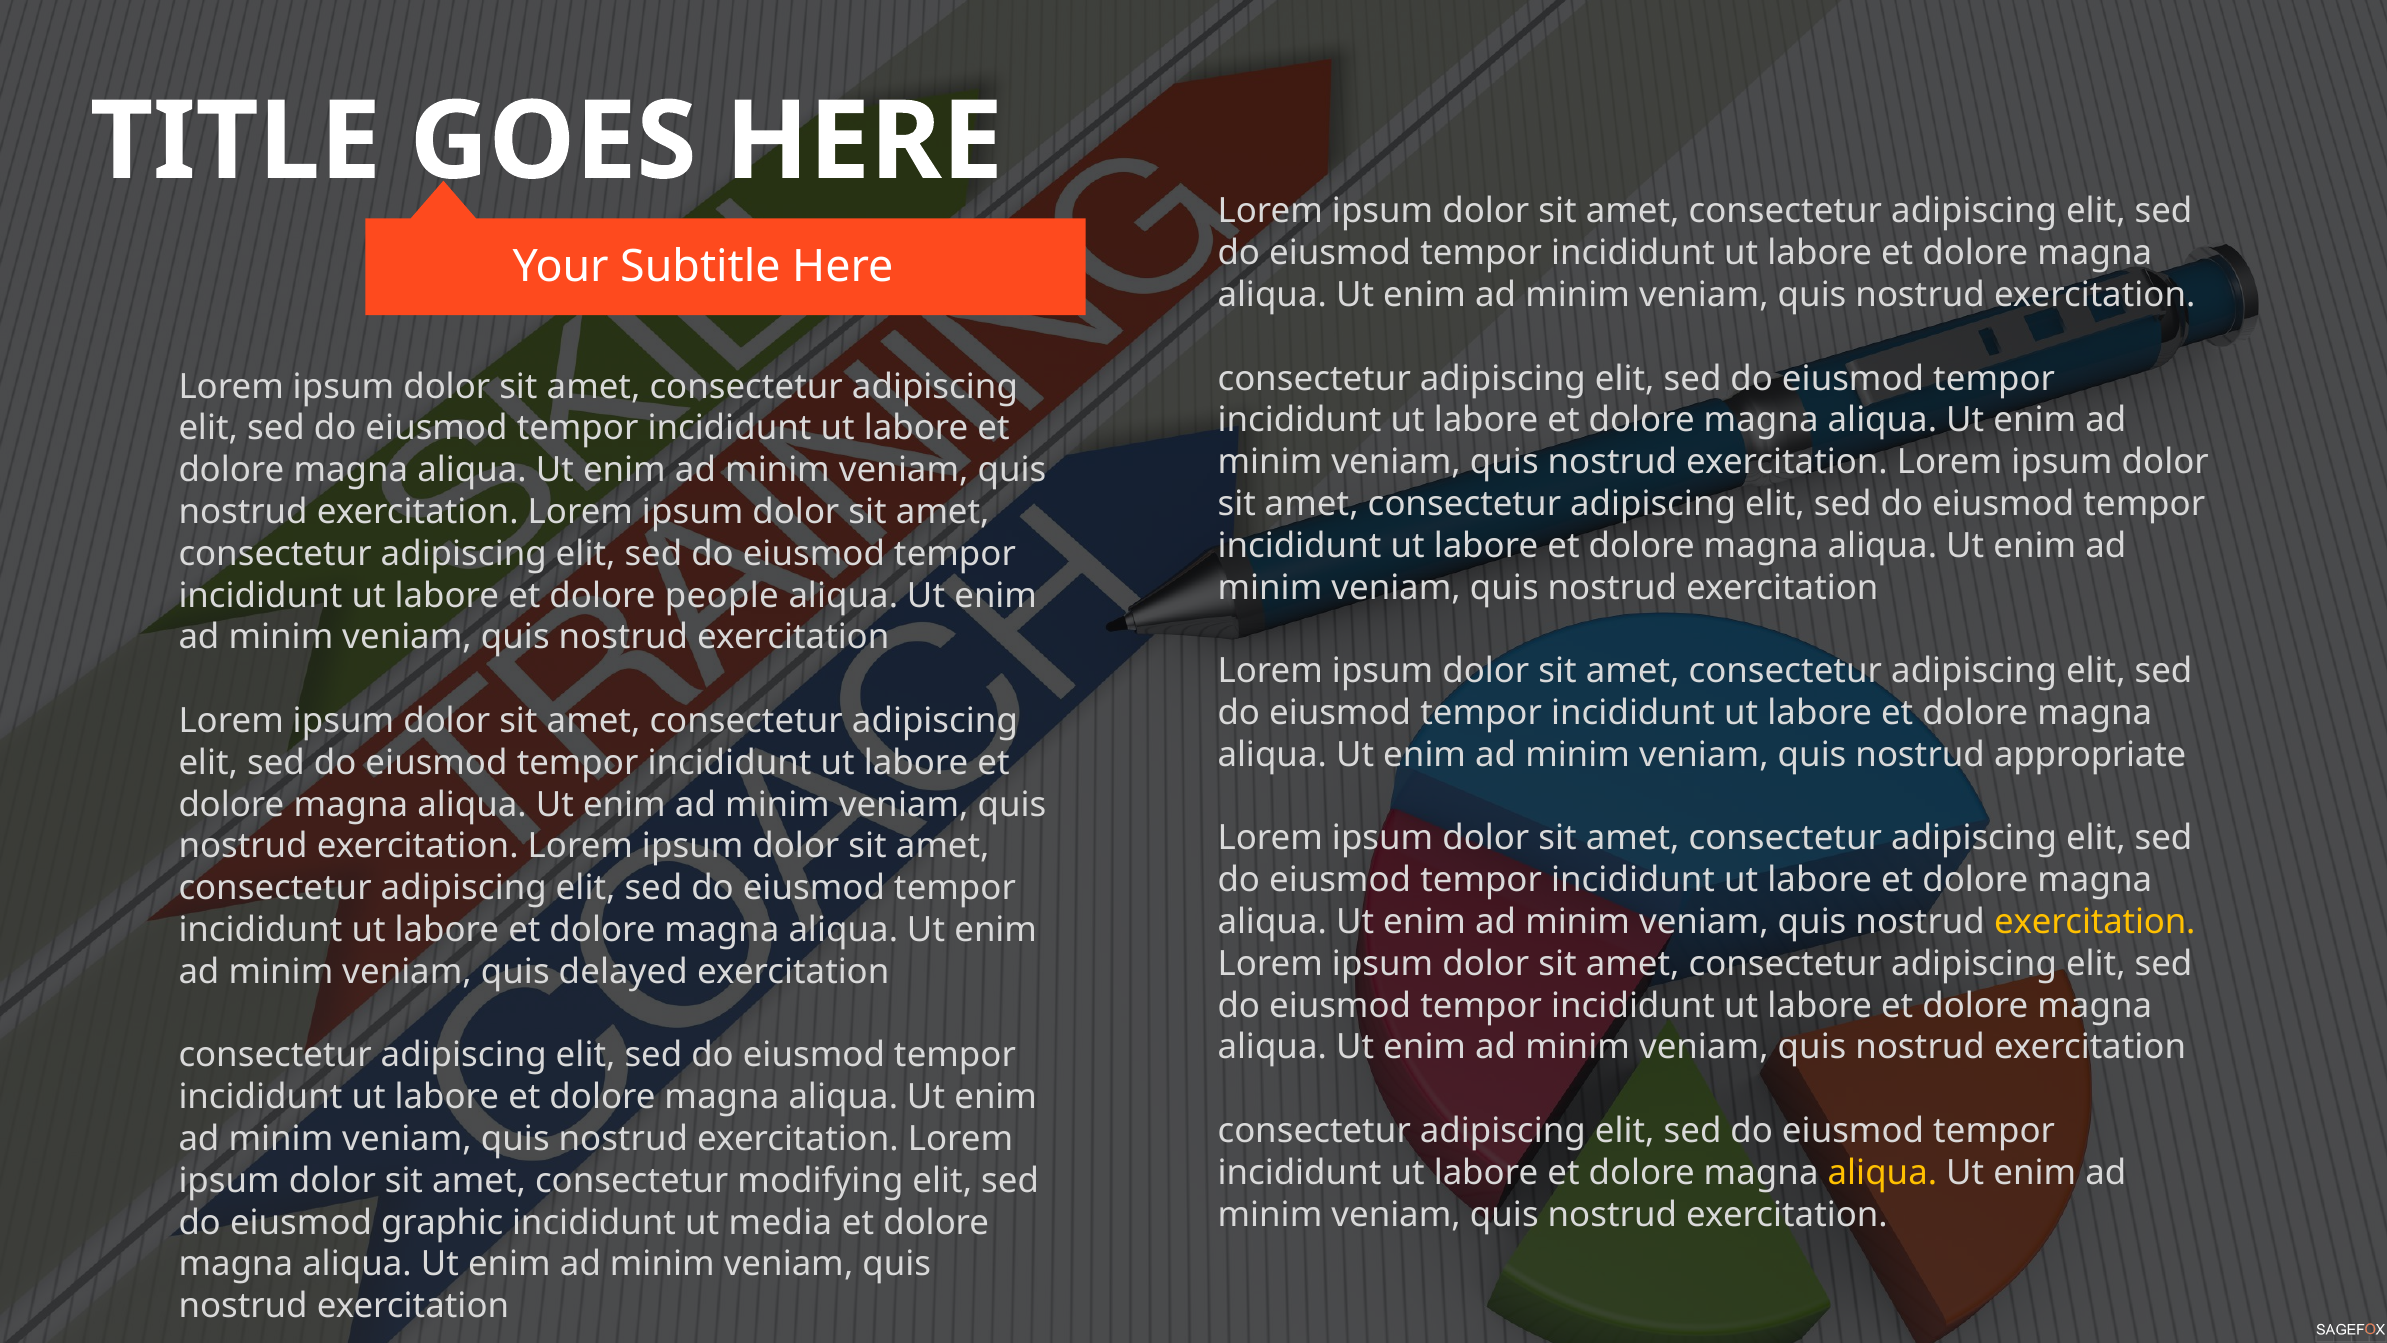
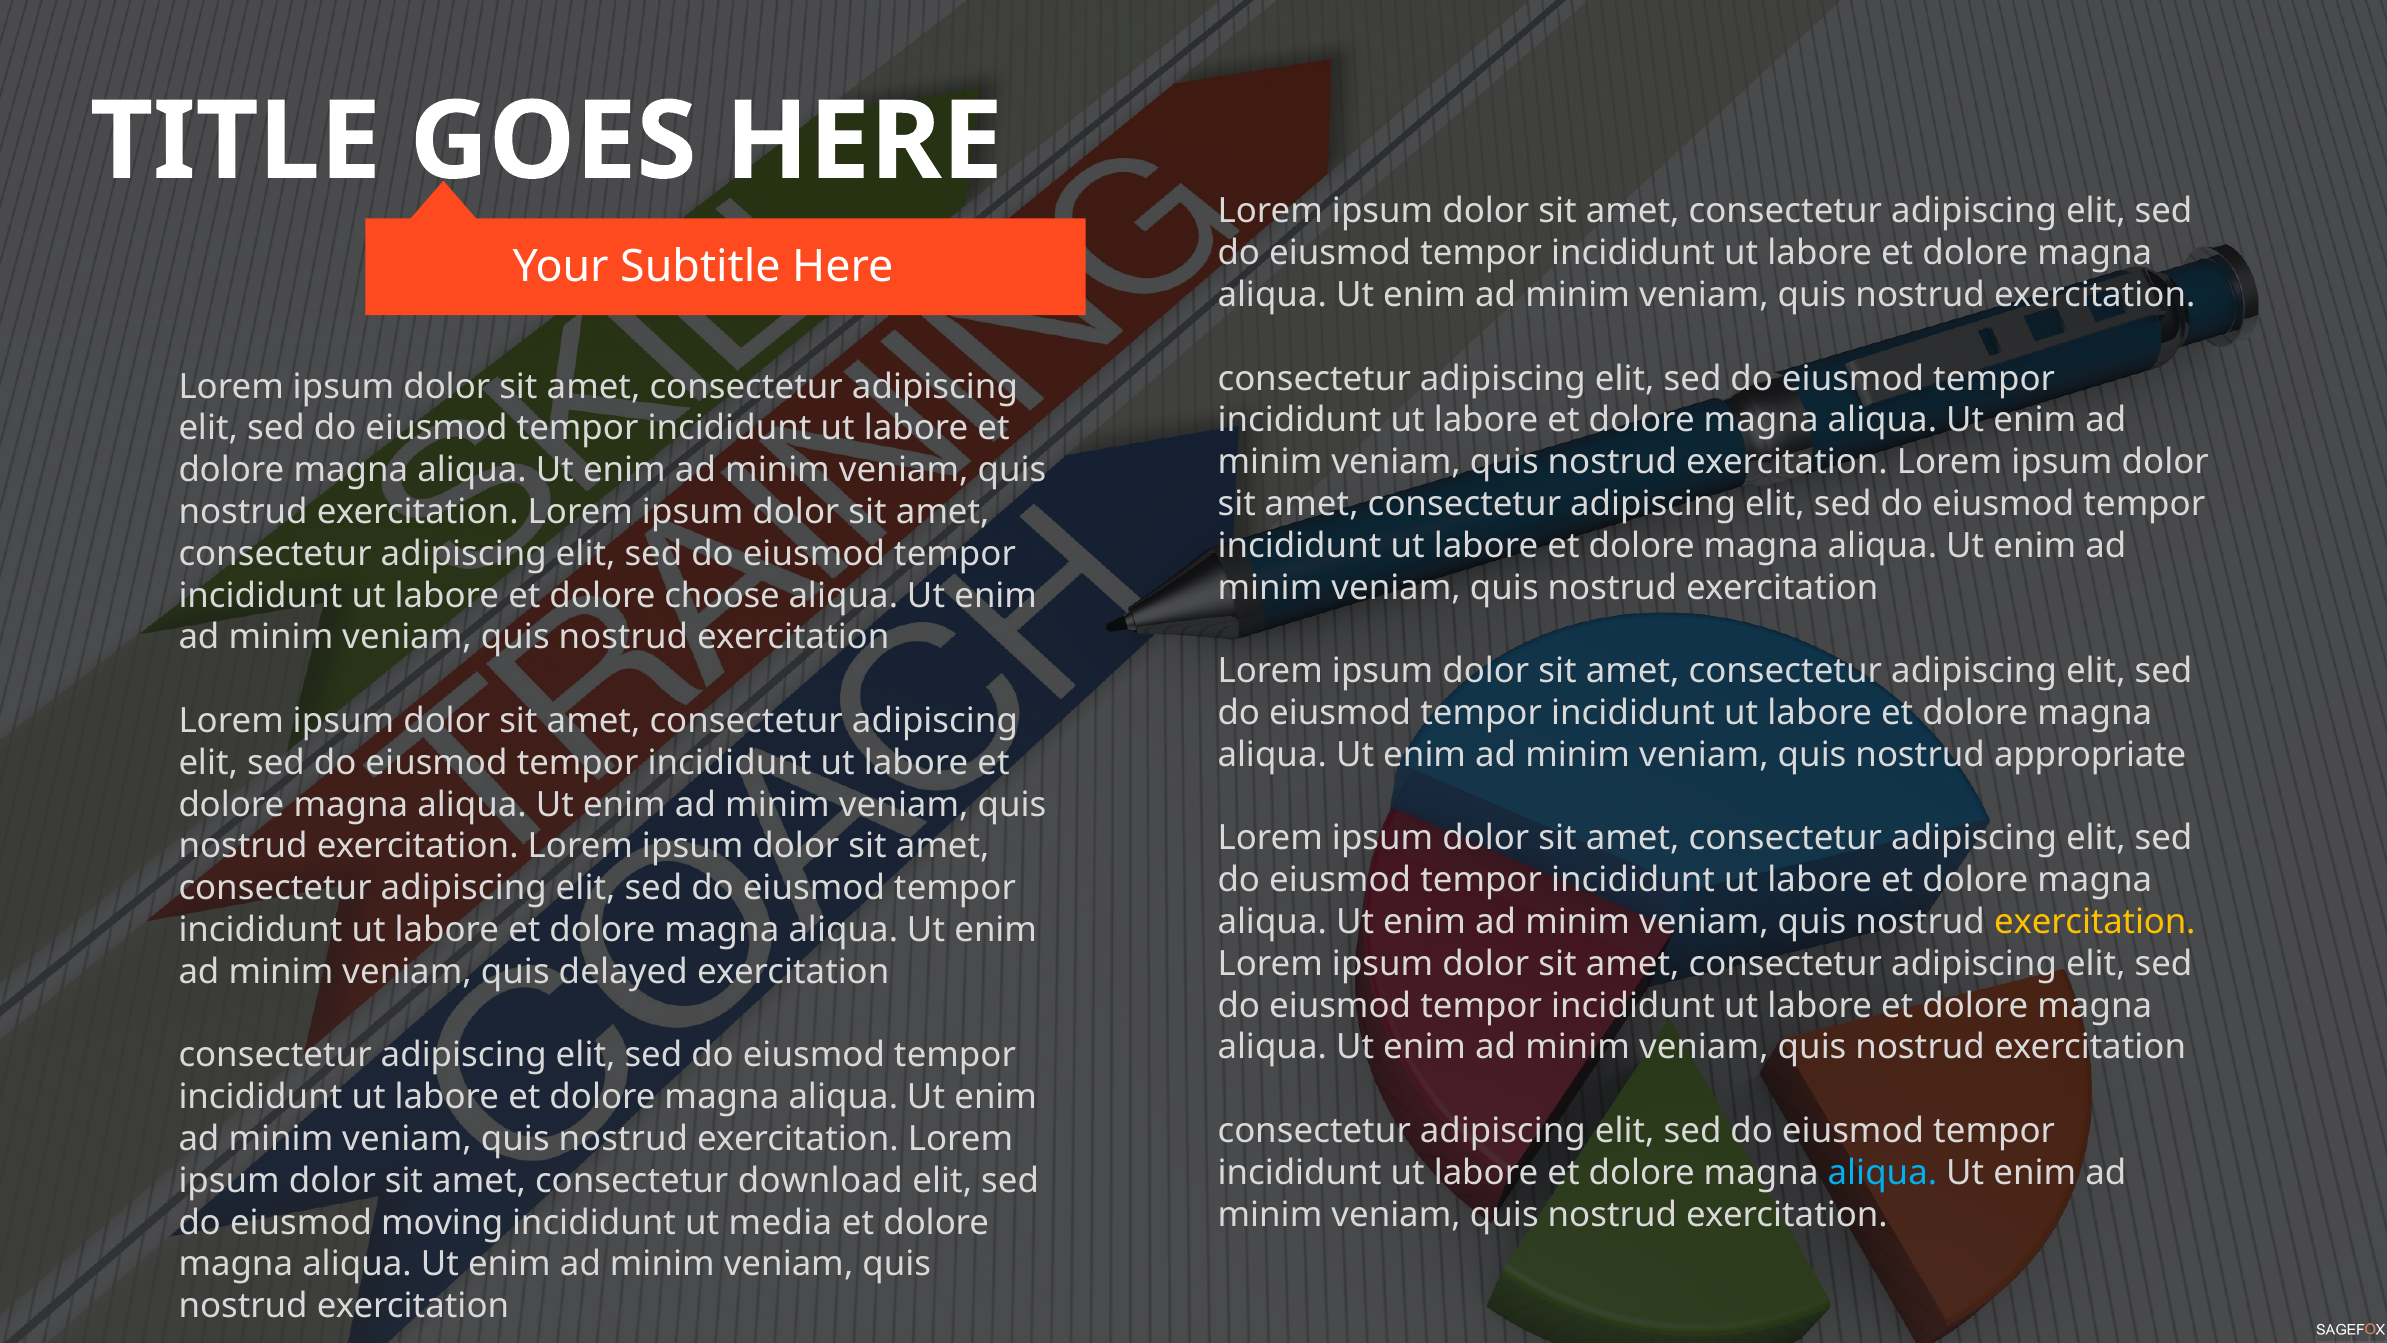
people: people -> choose (722, 595)
aliqua colour: yellow -> light blue (1882, 1173)
modifying: modifying -> download (820, 1181)
graphic: graphic -> moving (442, 1222)
